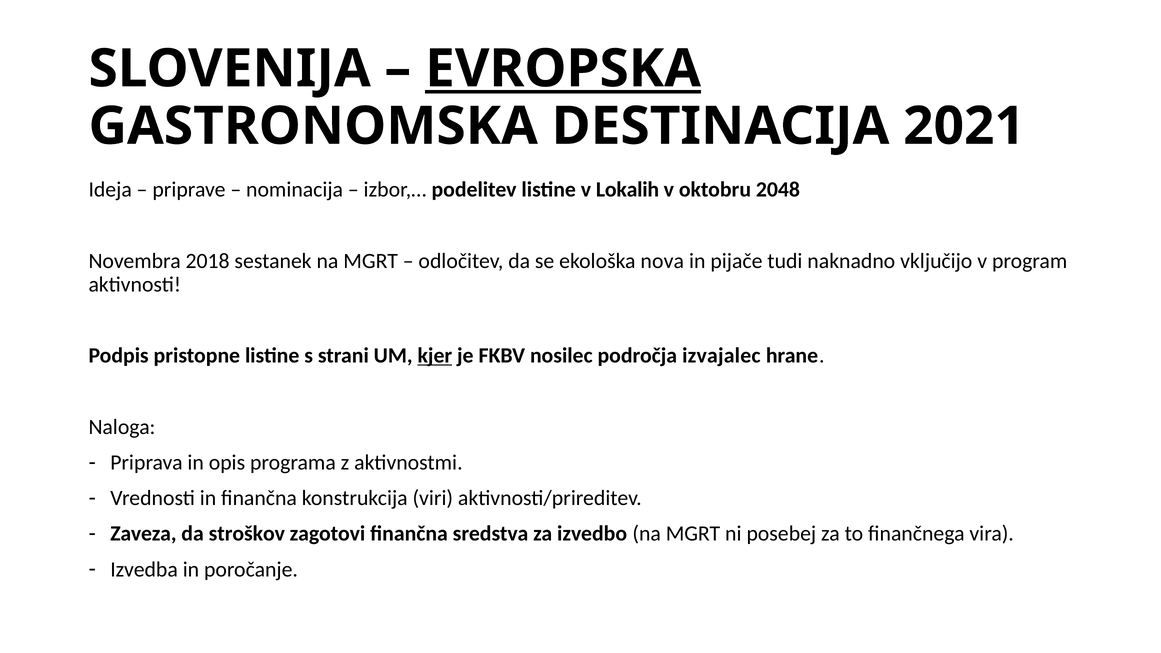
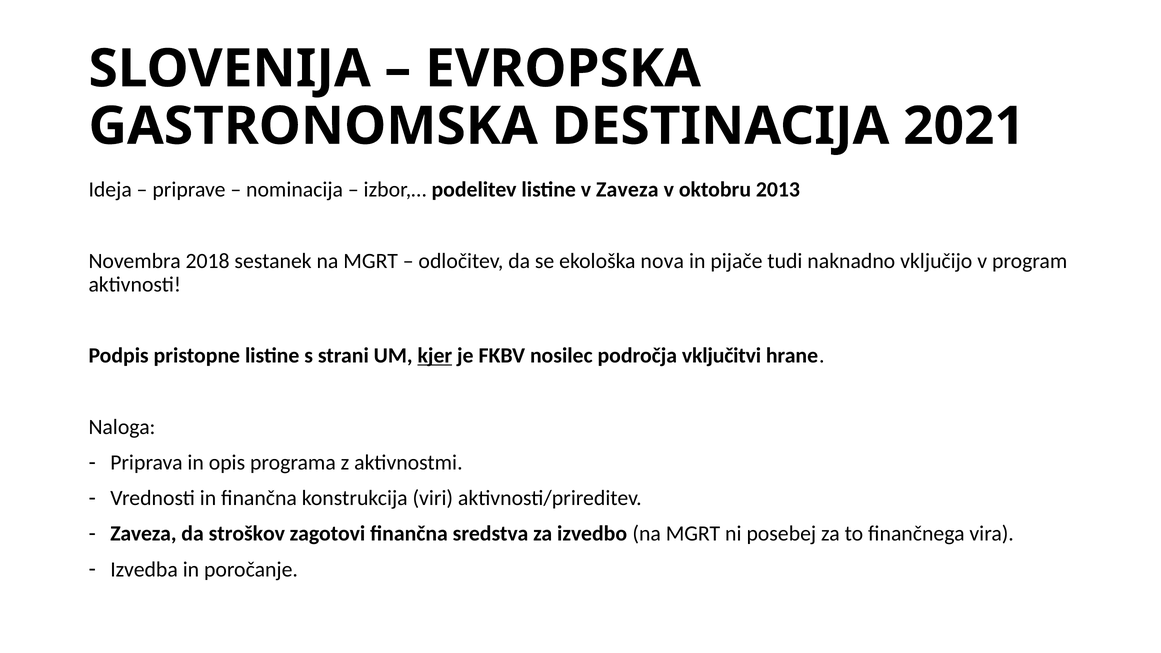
EVROPSKA underline: present -> none (563, 69)
v Lokalih: Lokalih -> Zaveza (627, 190)
2048: 2048 -> 2013 (778, 190)
izvajalec: izvajalec -> vključitvi (722, 356)
